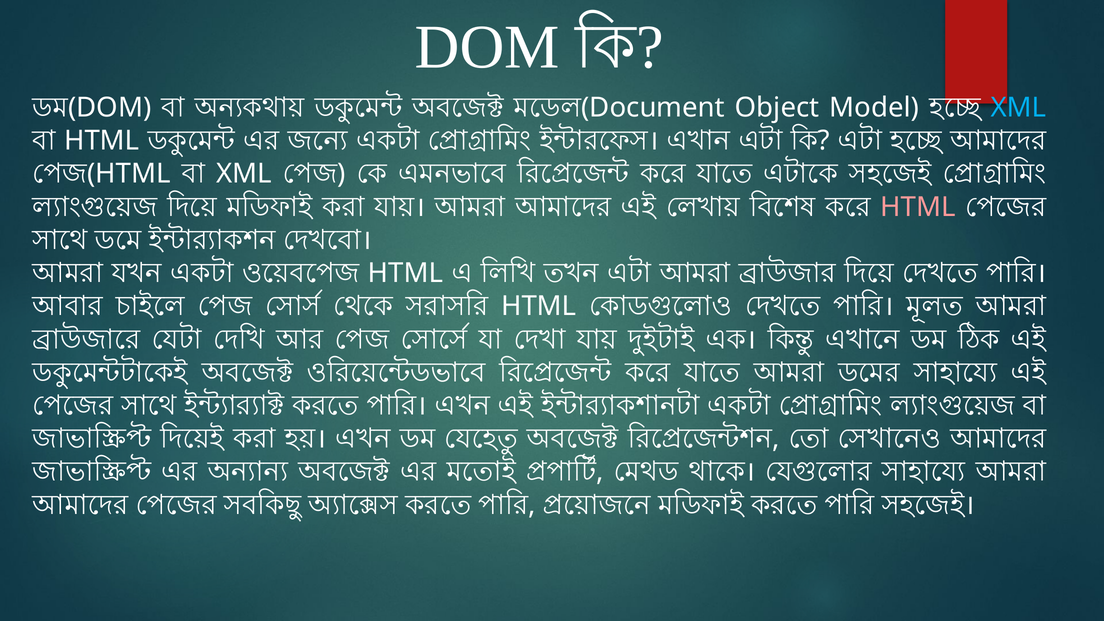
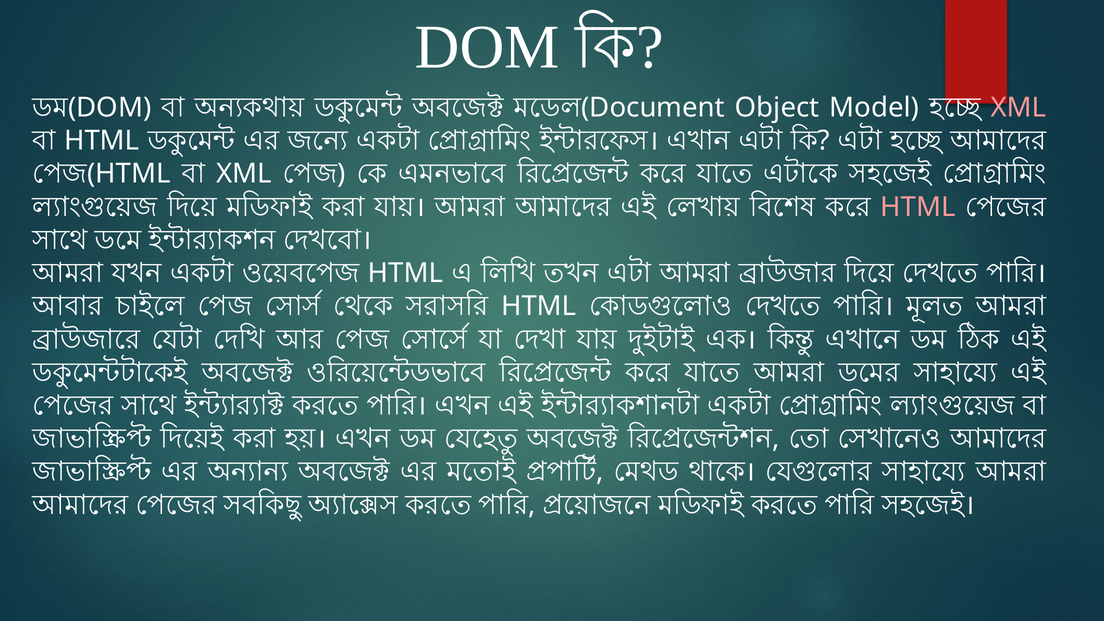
XML colour: light blue -> pink (1018, 108)
